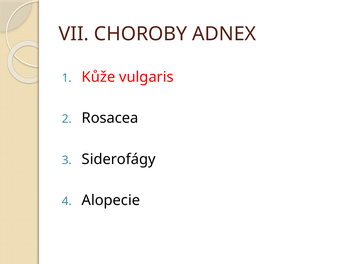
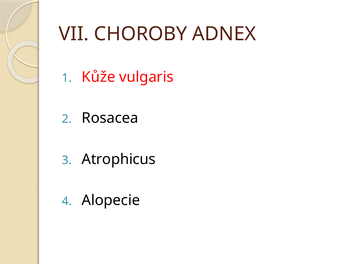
Siderofágy: Siderofágy -> Atrophicus (119, 159)
